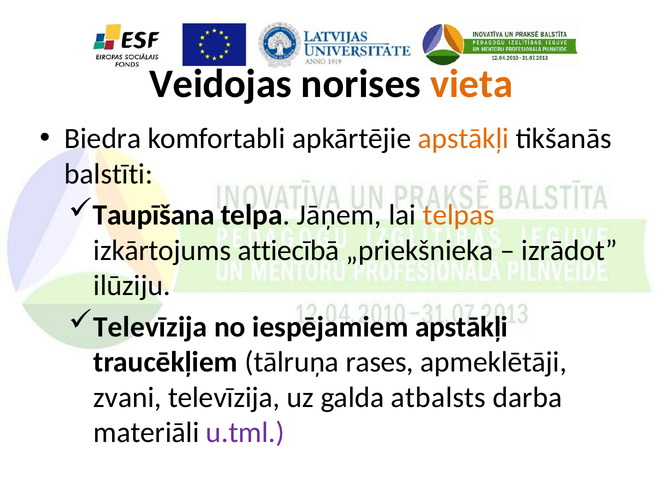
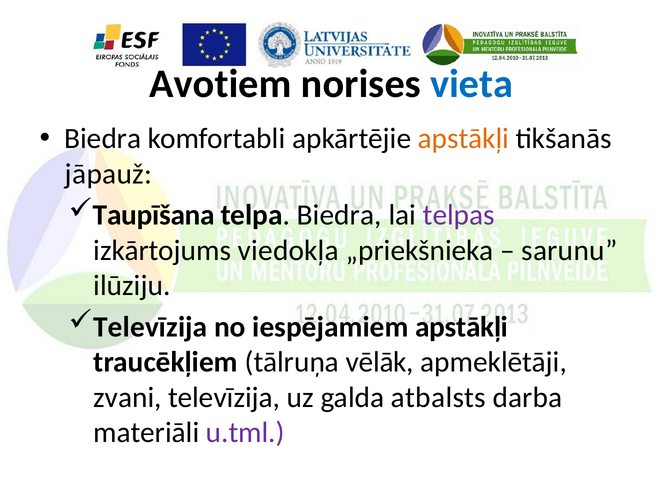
Veidojas: Veidojas -> Avotiem (220, 84)
vieta colour: orange -> blue (472, 84)
balstīti: balstīti -> jāpauž (109, 174)
telpa Jāņem: Jāņem -> Biedra (339, 215)
telpas colour: orange -> purple (459, 215)
attiecībā: attiecībā -> viedokļa (288, 250)
izrādot: izrādot -> sarunu (569, 250)
rases: rases -> vēlāk (380, 362)
